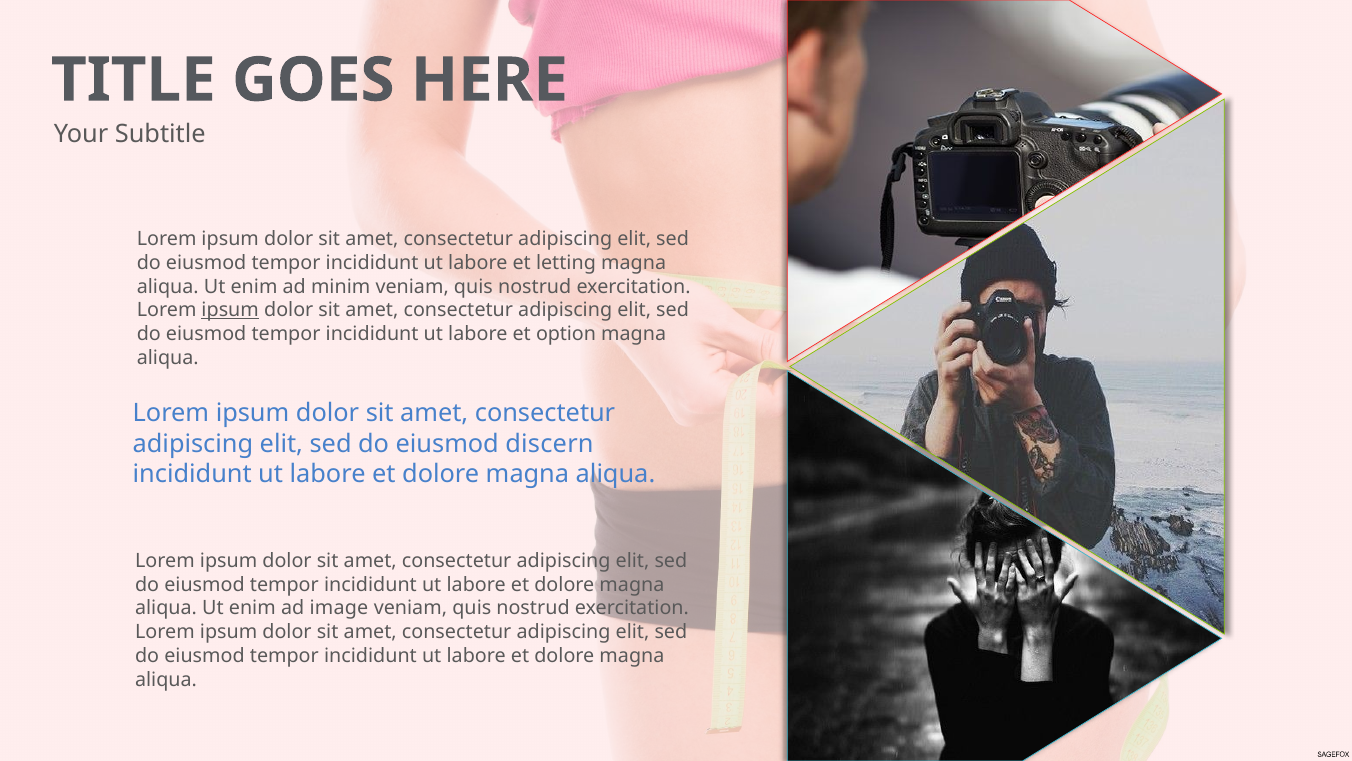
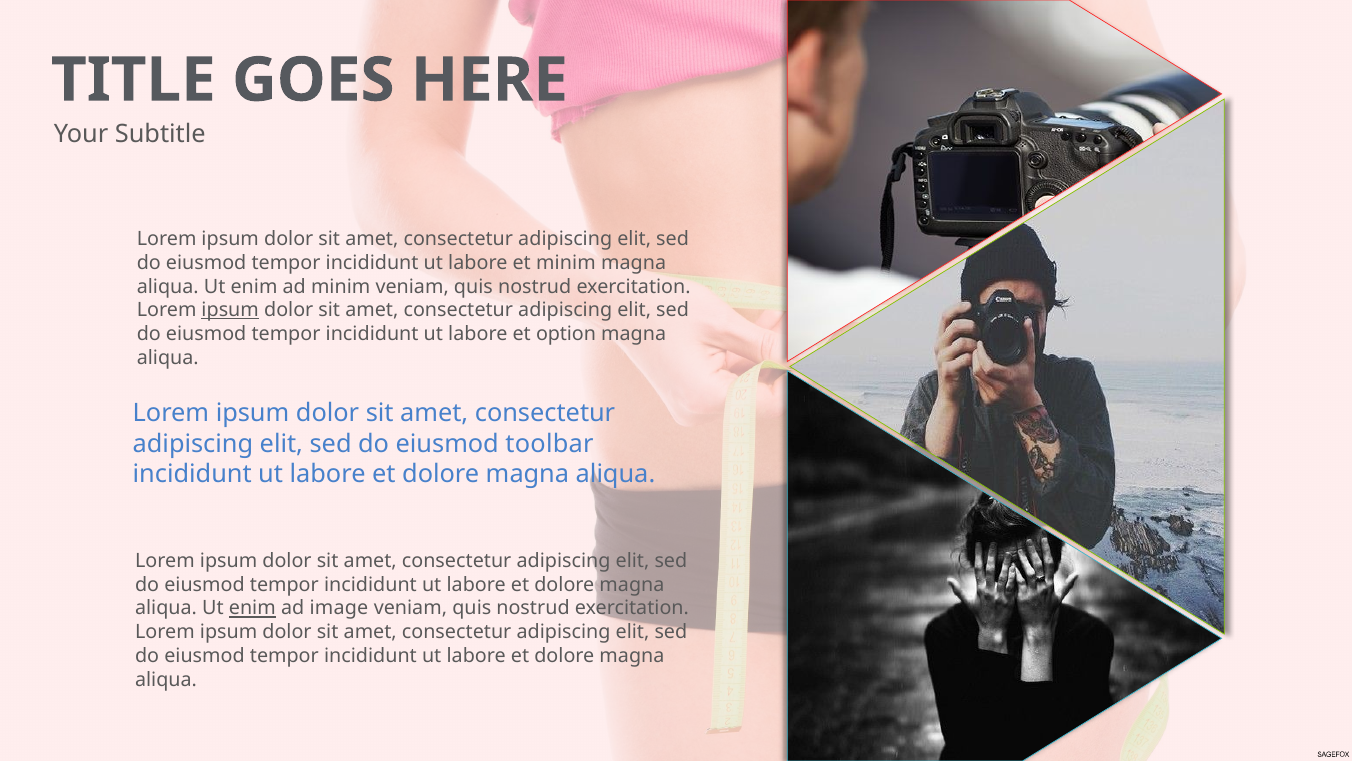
et letting: letting -> minim (566, 263)
discern: discern -> toolbar (549, 443)
enim underline: none -> present (252, 608)
